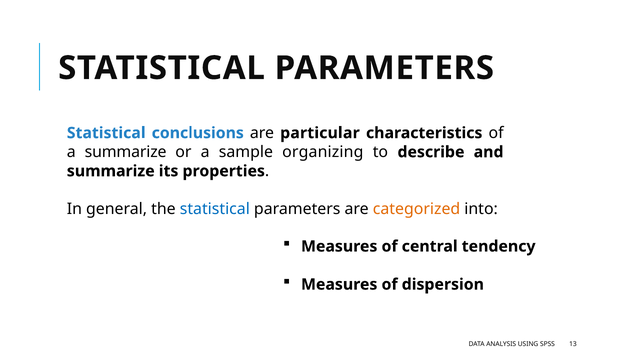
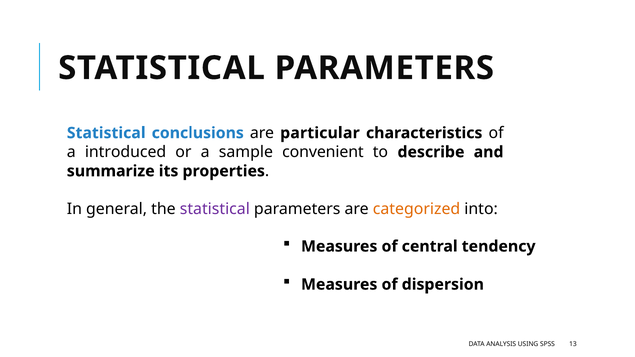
a summarize: summarize -> introduced (126, 152)
organizing: organizing -> convenient (323, 152)
statistical colour: blue -> purple (215, 209)
